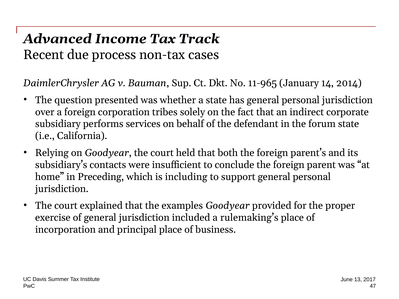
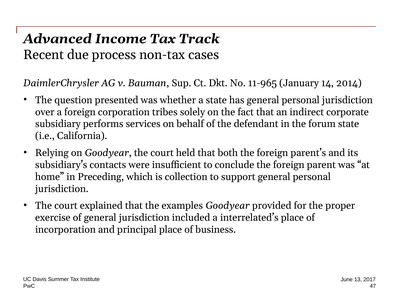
including: including -> collection (186, 177)
rulemaking’s: rulemaking’s -> interrelated’s (249, 218)
